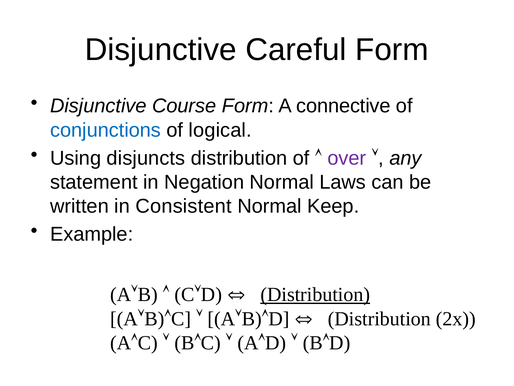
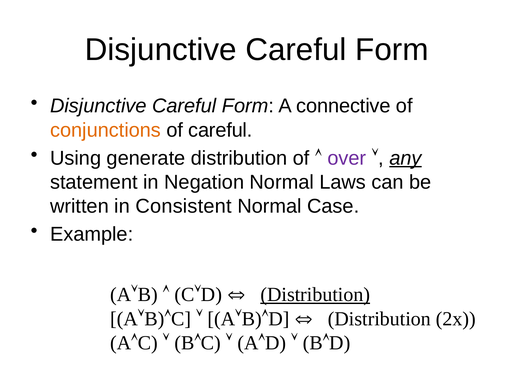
Course: Course -> Careful (184, 106)
conjunctions colour: blue -> orange (106, 130)
of logical: logical -> careful (220, 130)
disjuncts: disjuncts -> generate (146, 158)
any underline: none -> present (405, 158)
Keep: Keep -> Case (333, 206)
